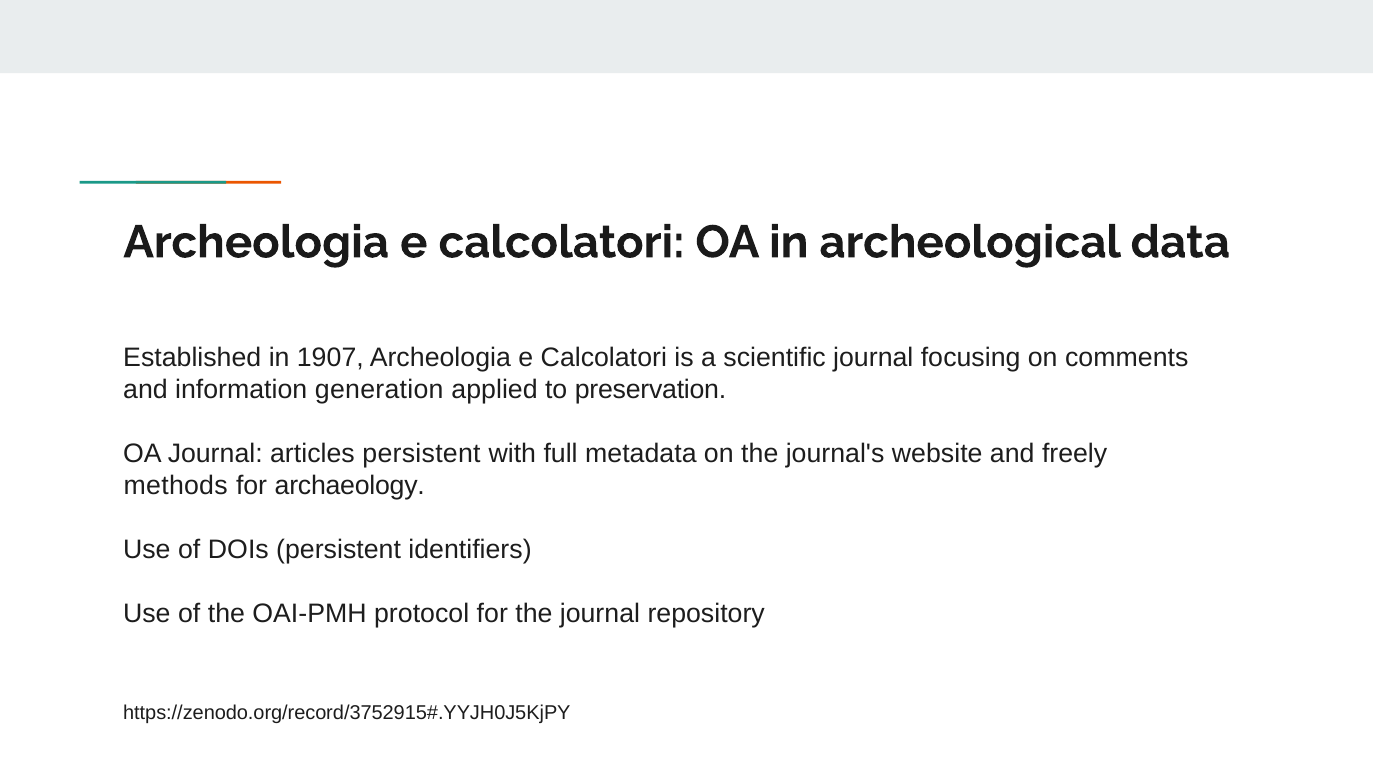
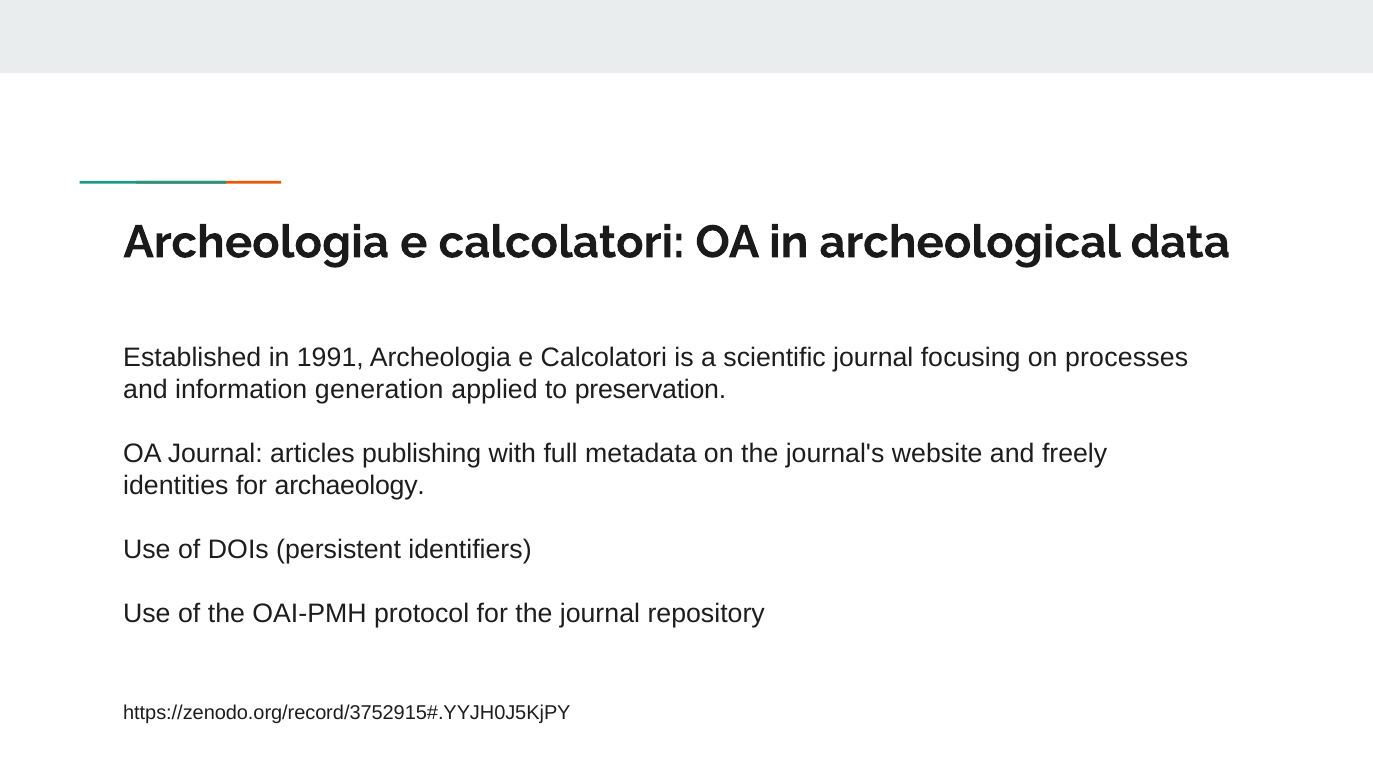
1907: 1907 -> 1991 (330, 358)
comments: comments -> processes (1127, 358)
articles persistent: persistent -> publishing (422, 454)
methods: methods -> identities (176, 486)
